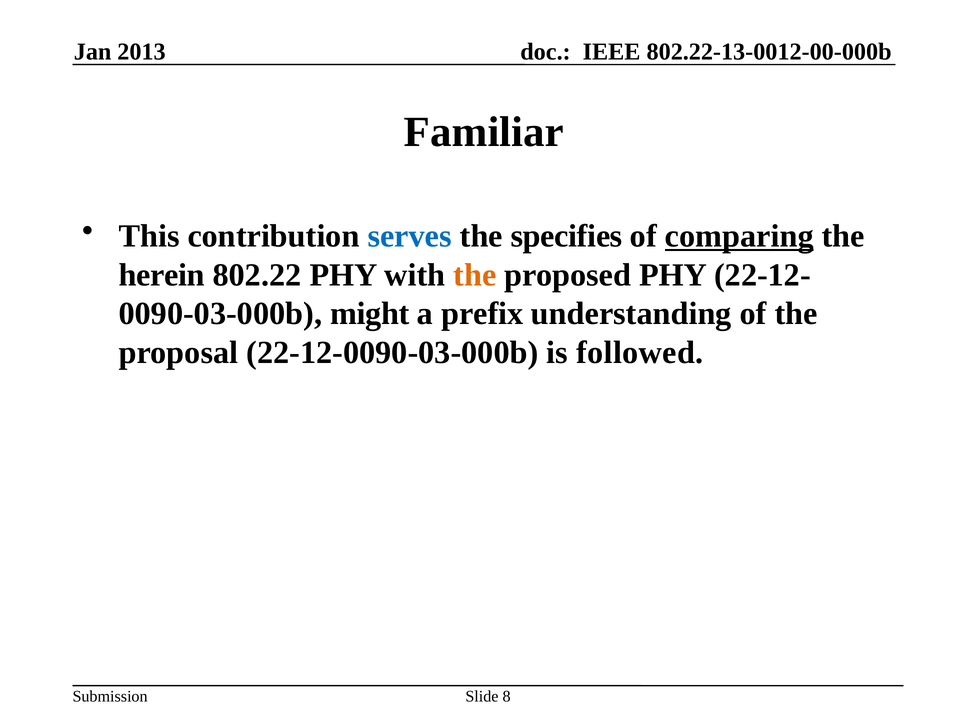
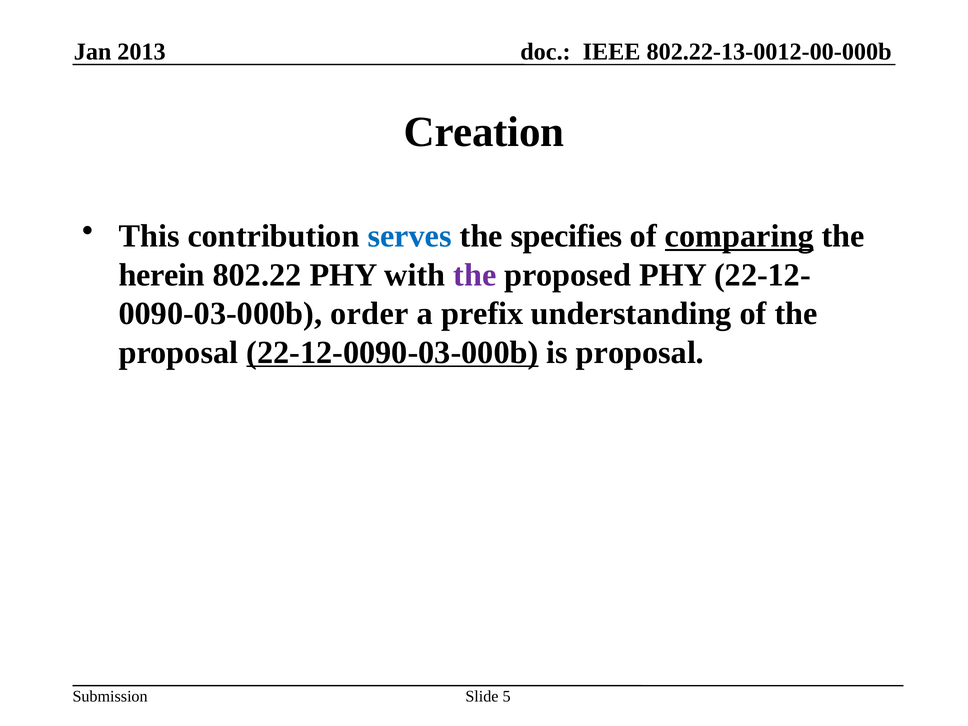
Familiar: Familiar -> Creation (484, 132)
the colour: orange -> purple (475, 275)
might: might -> order (369, 314)
22-12-0090-03-000b underline: none -> present (392, 352)
is followed: followed -> proposal (640, 352)
8: 8 -> 5 (507, 696)
